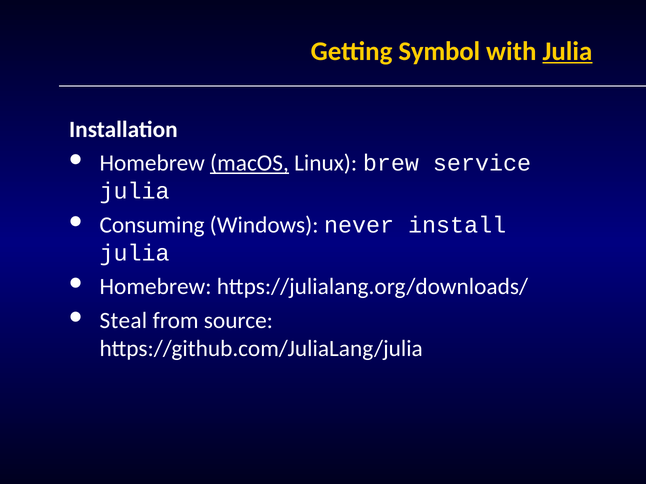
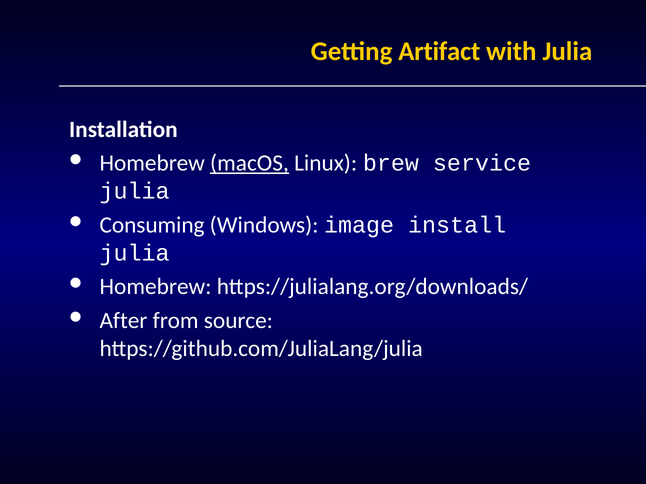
Symbol: Symbol -> Artifact (439, 51)
Julia underline: present -> none (567, 51)
never: never -> image (359, 225)
Steal: Steal -> After (124, 321)
